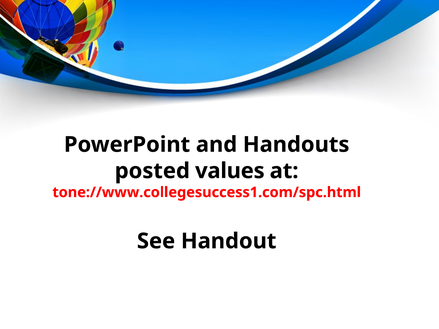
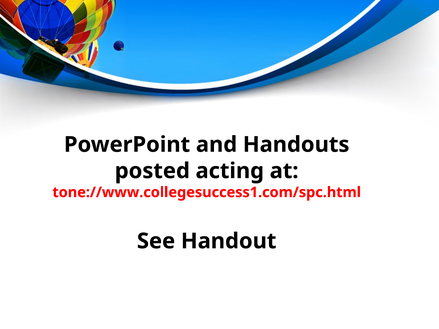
values: values -> acting (230, 171)
